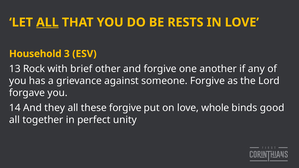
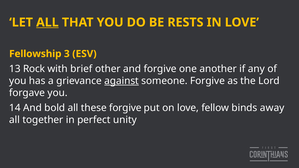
Household: Household -> Fellowship (35, 54)
against underline: none -> present (122, 81)
they: they -> bold (55, 108)
whole: whole -> fellow (215, 108)
good: good -> away (272, 108)
